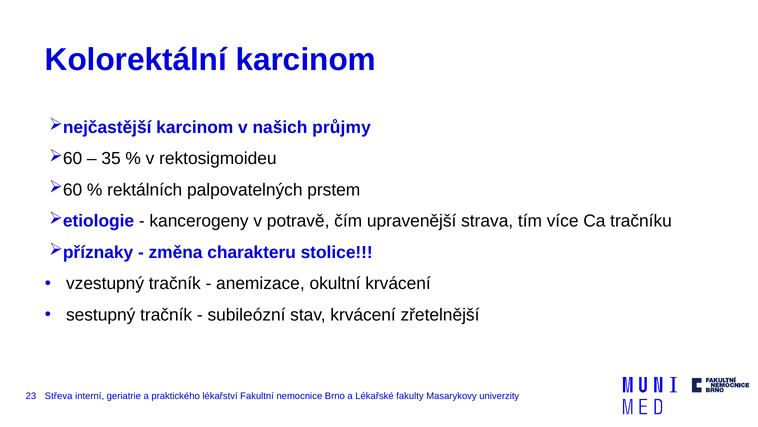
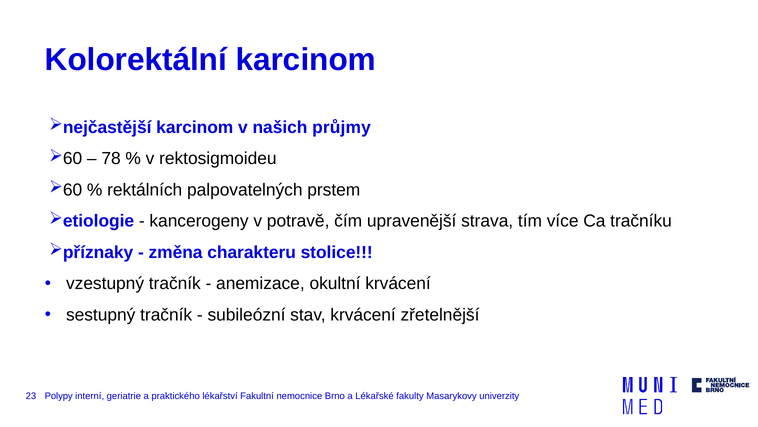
35: 35 -> 78 (111, 158)
Střeva: Střeva -> Polypy (59, 396)
